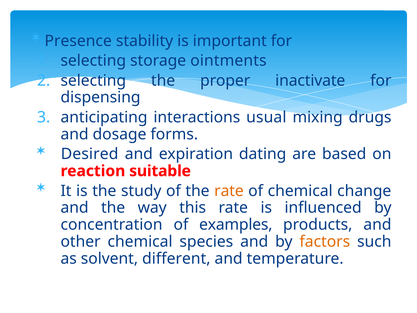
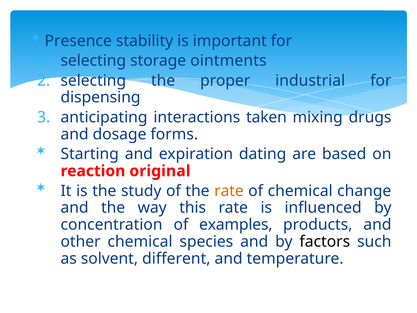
inactivate: inactivate -> industrial (310, 80)
usual: usual -> taken (266, 117)
Desired: Desired -> Starting (90, 154)
suitable: suitable -> original (160, 171)
factors colour: orange -> black (325, 241)
